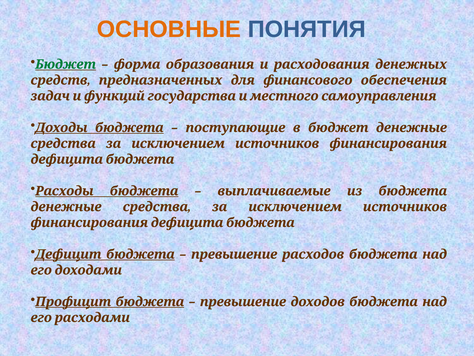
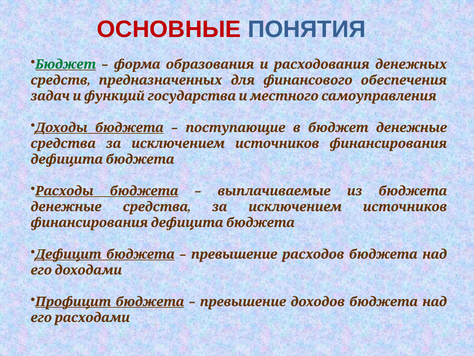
ОСНОВНЫЕ colour: orange -> red (169, 29)
